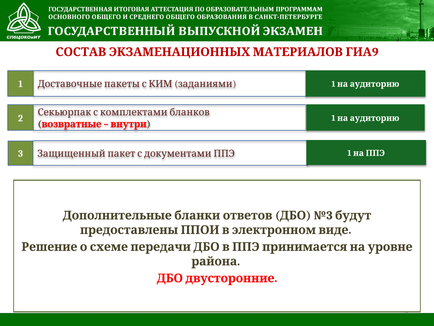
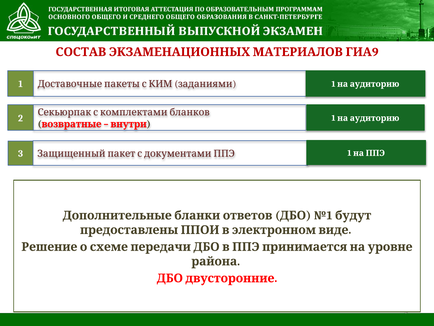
№3: №3 -> №1 (323, 215)
